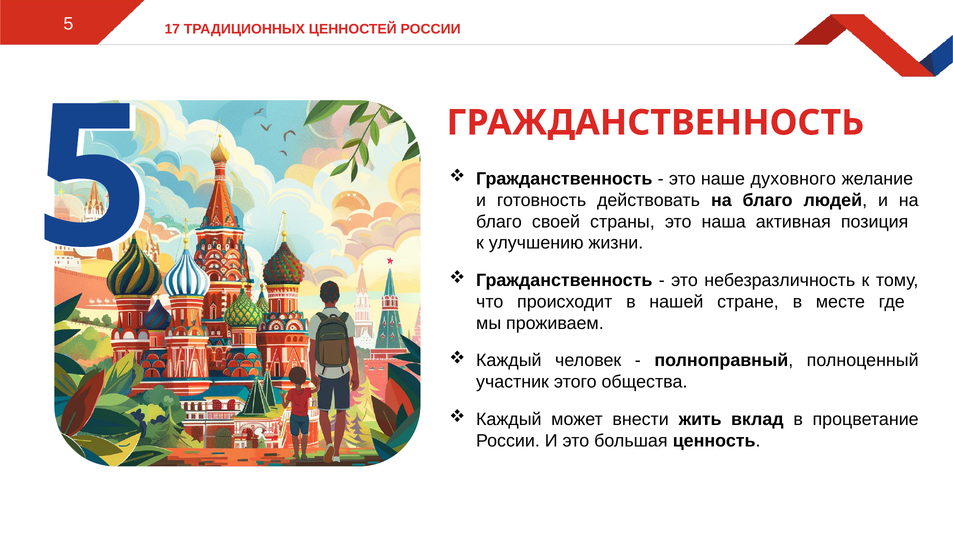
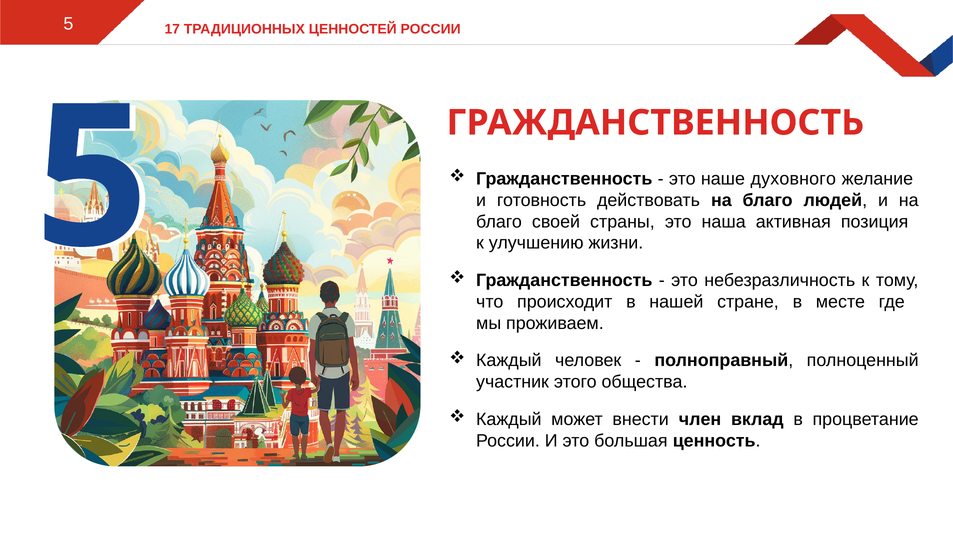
жить: жить -> член (700, 419)
